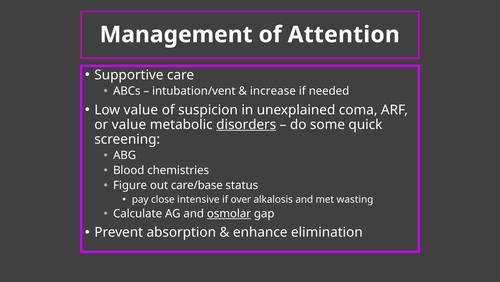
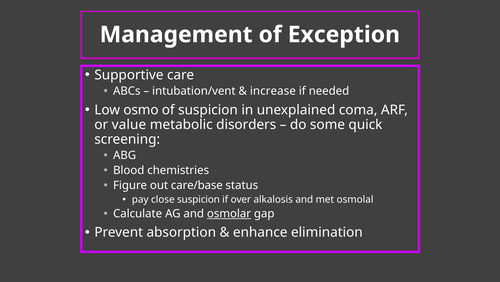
Attention: Attention -> Exception (344, 35)
Low value: value -> osmo (141, 110)
disorders underline: present -> none (246, 124)
close intensive: intensive -> suspicion (198, 199)
wasting: wasting -> osmolal (355, 199)
